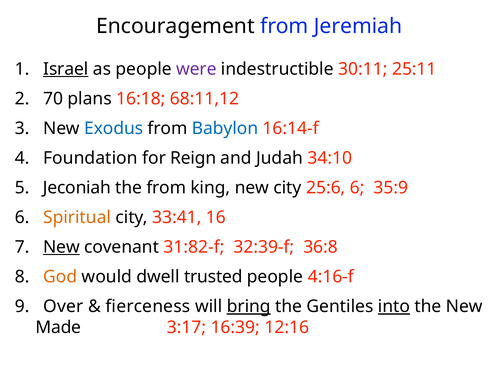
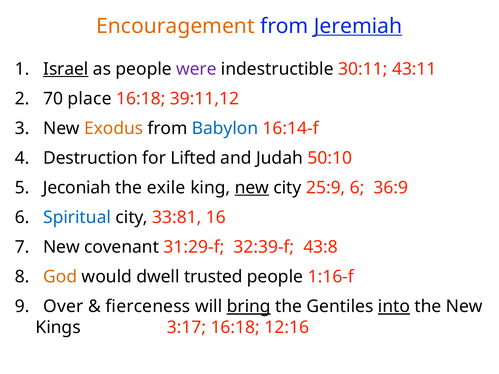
Encouragement colour: black -> orange (175, 26)
Jeremiah underline: none -> present (358, 26)
25:11: 25:11 -> 43:11 (414, 69)
plans: plans -> place (90, 99)
68:11,12: 68:11,12 -> 39:11,12 (205, 99)
Exodus colour: blue -> orange (114, 128)
Foundation: Foundation -> Destruction (91, 158)
Reign: Reign -> Lifted (193, 158)
34:10: 34:10 -> 50:10 (330, 158)
the from: from -> exile (166, 188)
new underline: none -> present (252, 188)
25:6: 25:6 -> 25:9 (326, 188)
35:9: 35:9 -> 36:9 (391, 188)
Spiritual colour: orange -> blue (77, 218)
33:41: 33:41 -> 33:81 (177, 218)
New underline: present -> none (61, 247)
31:82-f: 31:82-f -> 31:29-f (194, 247)
36:8: 36:8 -> 43:8 (321, 247)
4:16-f: 4:16-f -> 1:16-f (331, 277)
Made: Made -> Kings (58, 328)
3:17 16:39: 16:39 -> 16:18 (235, 328)
